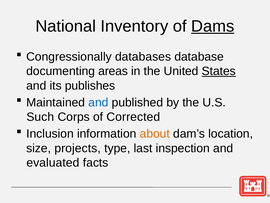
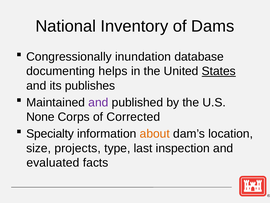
Dams underline: present -> none (213, 26)
databases: databases -> inundation (143, 57)
areas: areas -> helps (113, 71)
and colour: blue -> purple (98, 102)
Such: Such -> None (40, 117)
Inclusion: Inclusion -> Specialty (50, 133)
